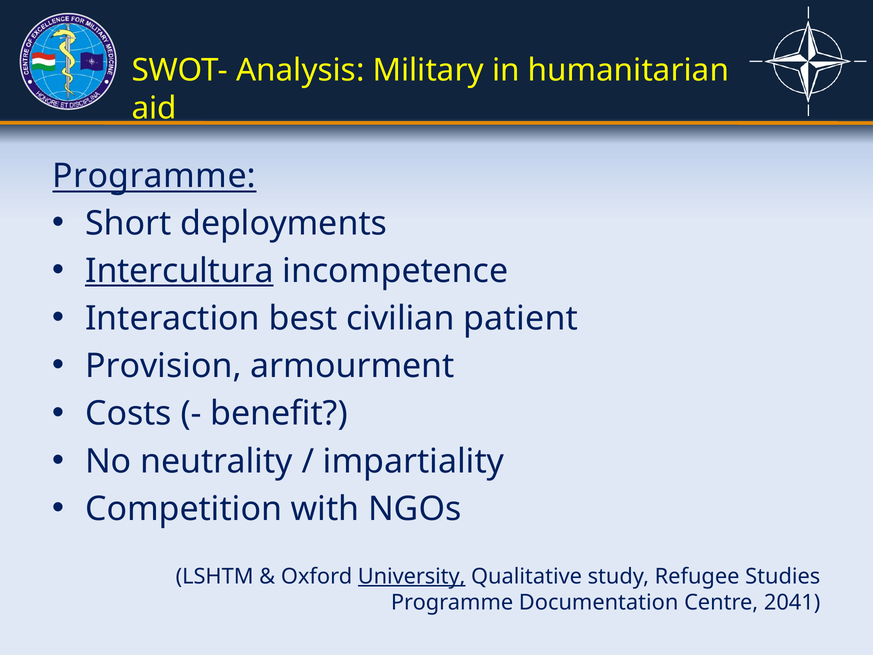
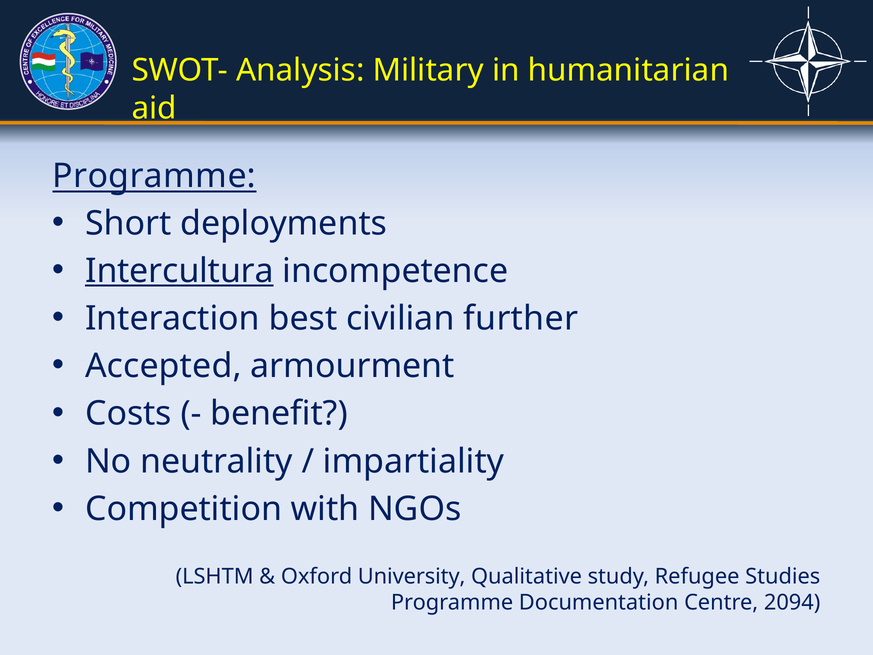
patient: patient -> further (521, 318)
Provision: Provision -> Accepted (163, 366)
University underline: present -> none (412, 576)
2041: 2041 -> 2094 (792, 602)
